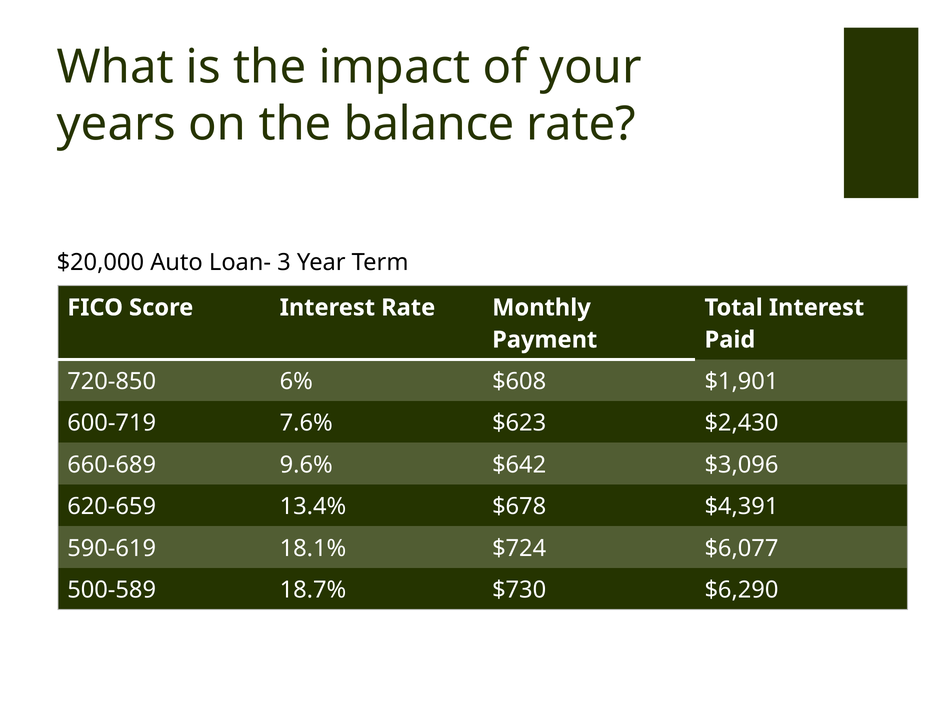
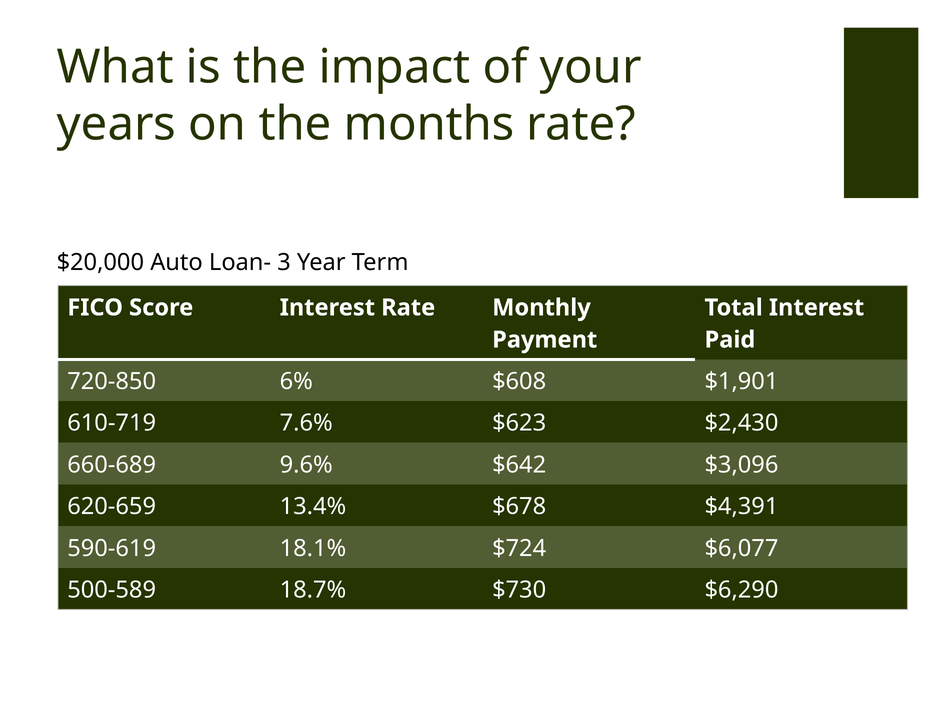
balance: balance -> months (429, 124)
600-719: 600-719 -> 610-719 (112, 423)
